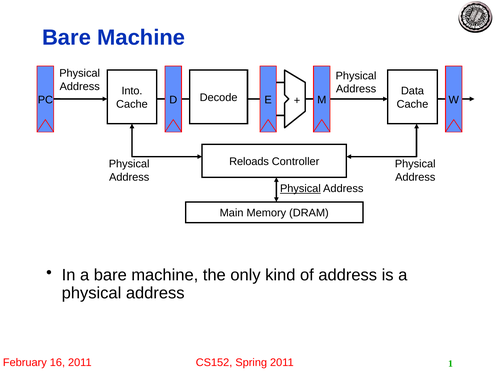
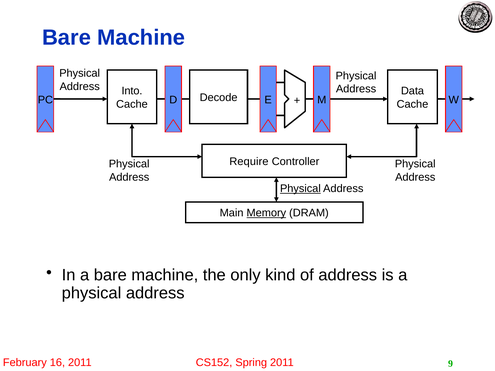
Reloads: Reloads -> Require (249, 162)
Memory underline: none -> present (266, 213)
1: 1 -> 9 (450, 364)
